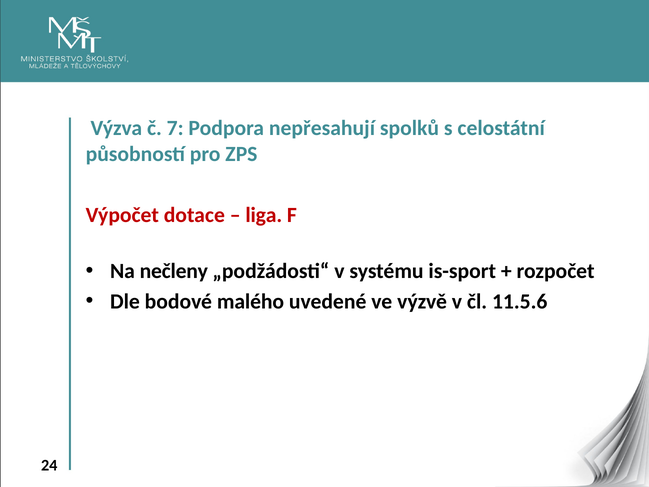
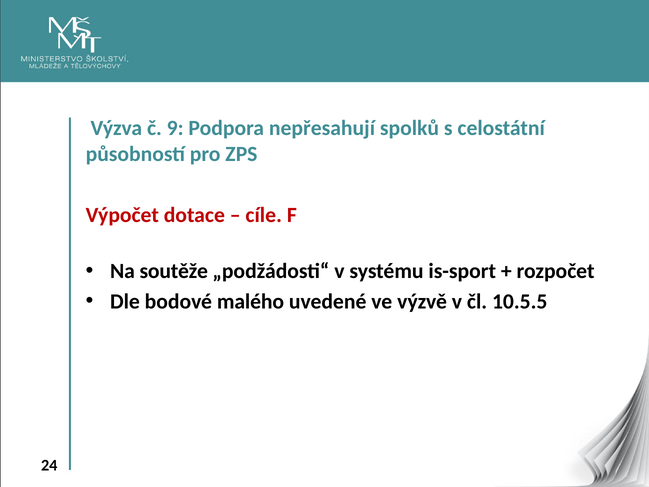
7: 7 -> 9 (175, 128)
liga: liga -> cíle (264, 215)
nečleny: nečleny -> soutěže (174, 271)
11.5.6: 11.5.6 -> 10.5.5 (520, 301)
